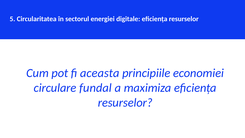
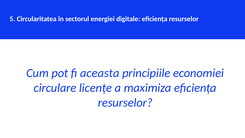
fundal: fundal -> licențe (96, 88)
